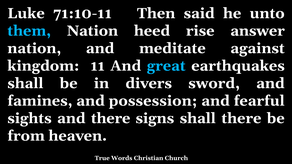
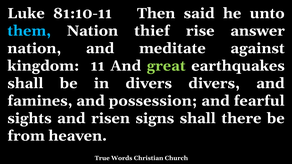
71:10-11: 71:10-11 -> 81:10-11 (83, 13)
heed: heed -> thief (152, 31)
great colour: light blue -> light green (166, 66)
divers sword: sword -> divers (214, 83)
and there: there -> risen (111, 118)
